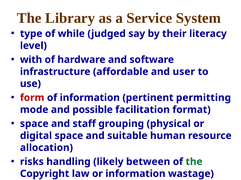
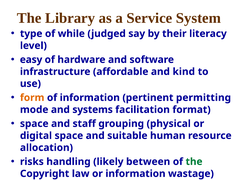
with: with -> easy (31, 60)
user: user -> kind (184, 72)
form colour: red -> orange (32, 98)
possible: possible -> systems (93, 110)
